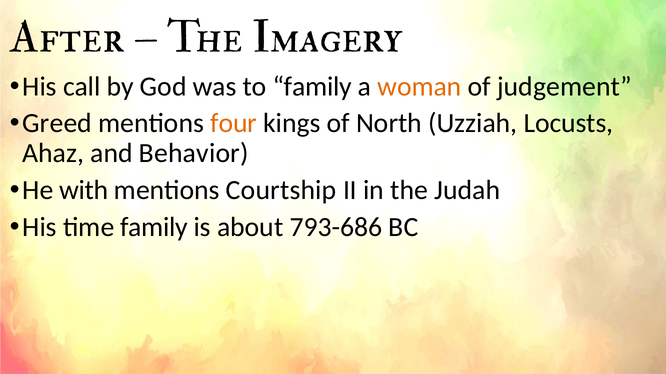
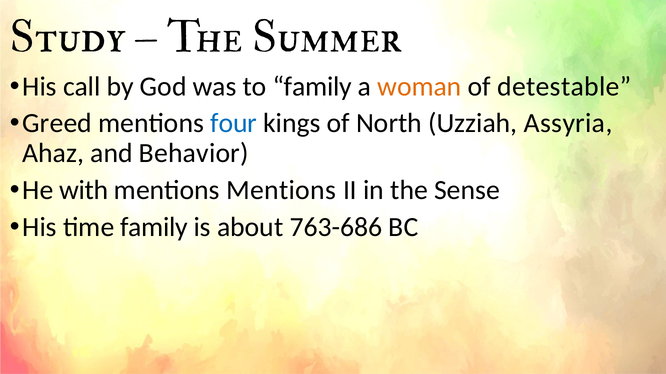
After: After -> Study (67, 37)
Imagery: Imagery -> Summer (327, 37)
judgement: judgement -> detestable (564, 87)
four colour: orange -> blue (234, 124)
Locusts: Locusts -> Assyria (568, 124)
mentions Courtship: Courtship -> Mentions (281, 190)
Judah: Judah -> Sense (467, 190)
793-686: 793-686 -> 763-686 (336, 227)
